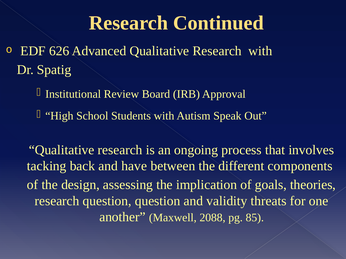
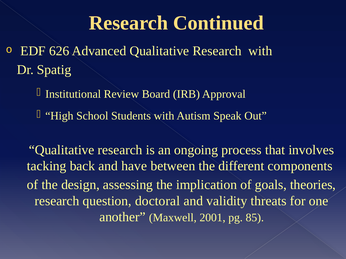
question question: question -> doctoral (158, 201)
2088: 2088 -> 2001 (212, 218)
